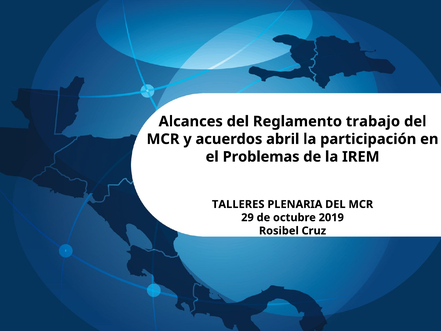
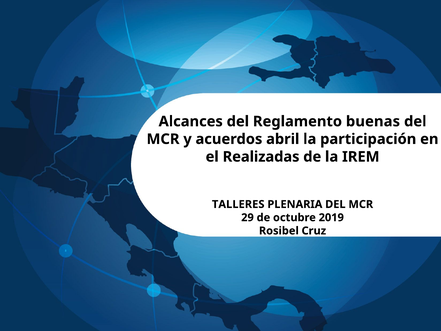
trabajo: trabajo -> buenas (373, 121)
Problemas: Problemas -> Realizadas (261, 157)
